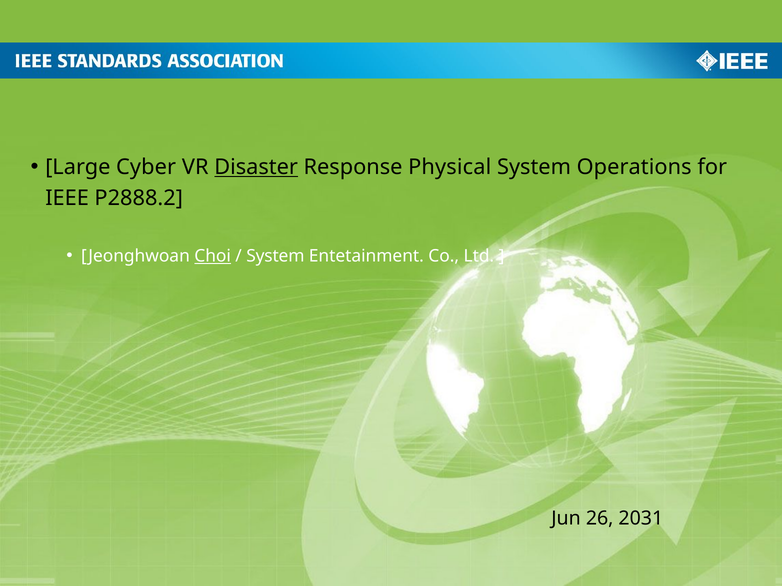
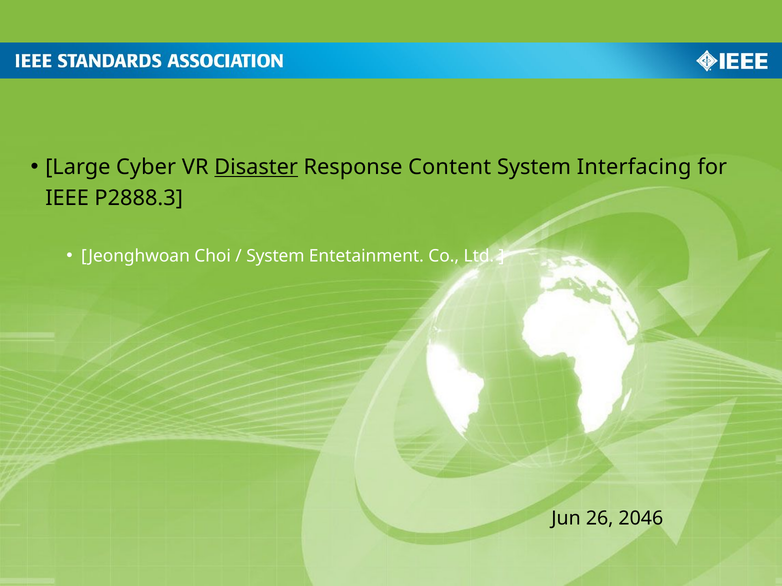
Physical: Physical -> Content (450, 167)
Operations: Operations -> Interfacing (634, 167)
P2888.2: P2888.2 -> P2888.3 (139, 198)
Choi underline: present -> none (213, 256)
2031: 2031 -> 2046 (641, 519)
